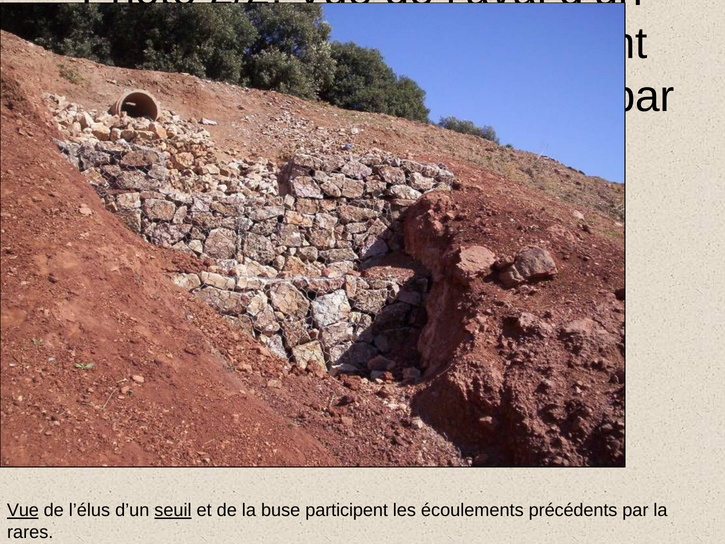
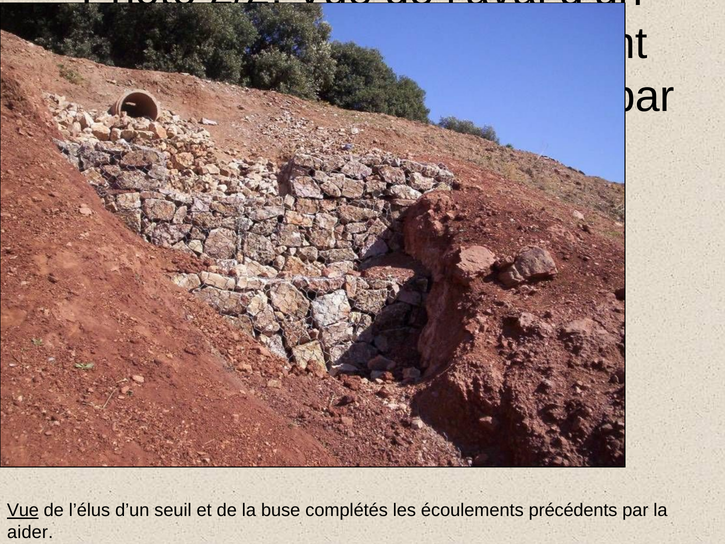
seuil underline: present -> none (173, 510)
participent: participent -> complétés (347, 510)
rares: rares -> aider (30, 532)
